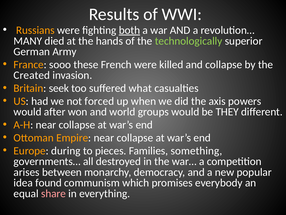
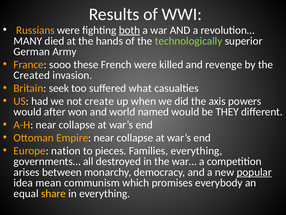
and collapse: collapse -> revenge (224, 64)
forced: forced -> create (99, 101)
groups: groups -> named (153, 112)
during: during -> nation (66, 150)
Families something: something -> everything (196, 150)
popular underline: none -> present (254, 172)
found: found -> mean (48, 182)
share colour: pink -> yellow (53, 193)
